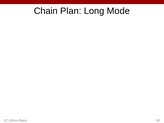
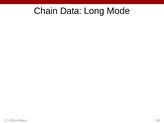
Plan: Plan -> Data (71, 11)
